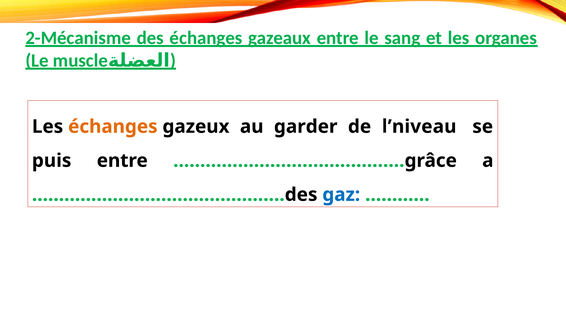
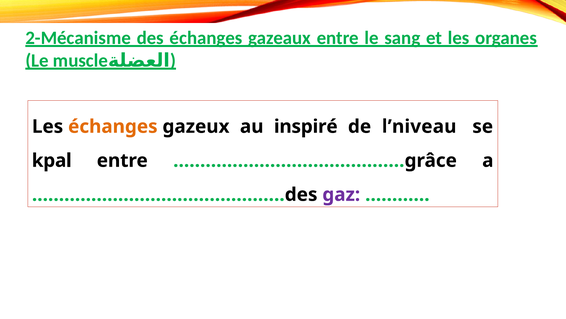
garder: garder -> inspiré (306, 126)
puis: puis -> kpal (52, 160)
gaz colour: blue -> purple (341, 194)
